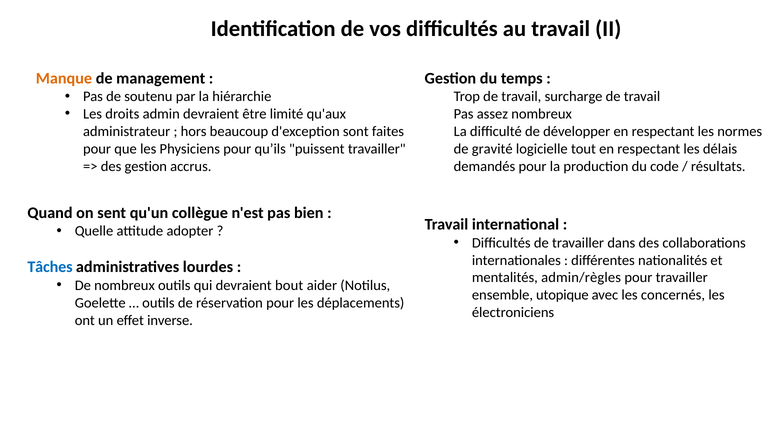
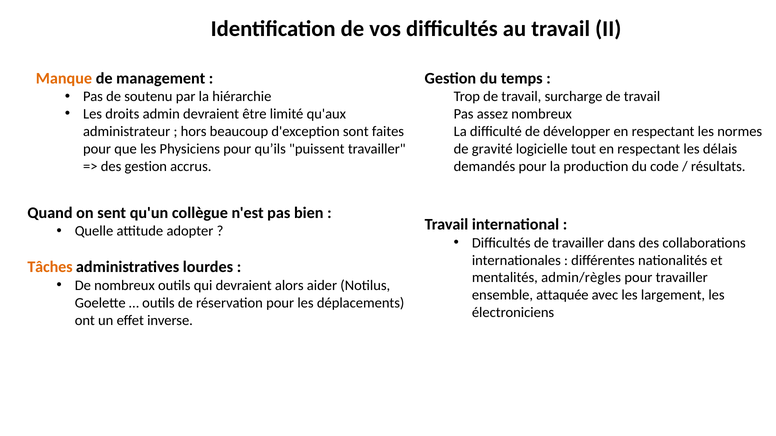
Tâches colour: blue -> orange (50, 267)
bout: bout -> alors (289, 286)
utopique: utopique -> attaquée (562, 295)
concernés: concernés -> largement (673, 295)
